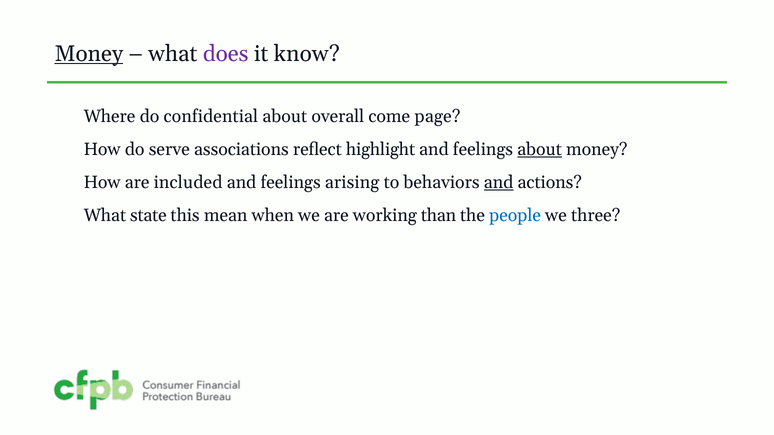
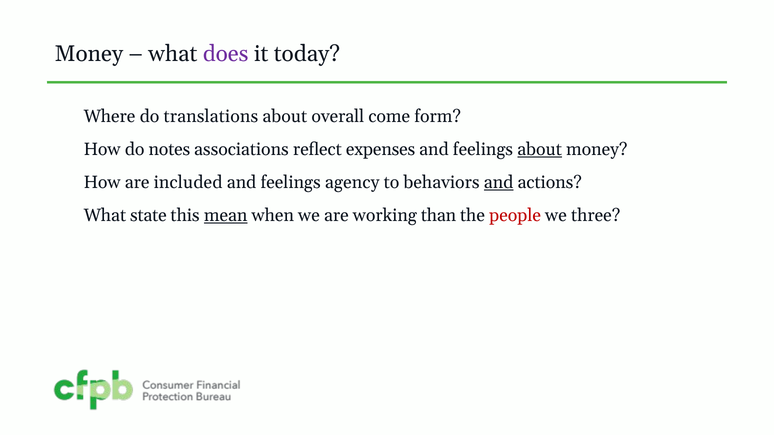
Money underline: present -> none (89, 54)
know: know -> today (307, 54)
confidential: confidential -> translations (211, 116)
page: page -> form (438, 116)
serve: serve -> notes (169, 149)
highlight: highlight -> expenses (381, 149)
arising: arising -> agency (352, 183)
mean underline: none -> present (226, 216)
people colour: blue -> red (515, 216)
